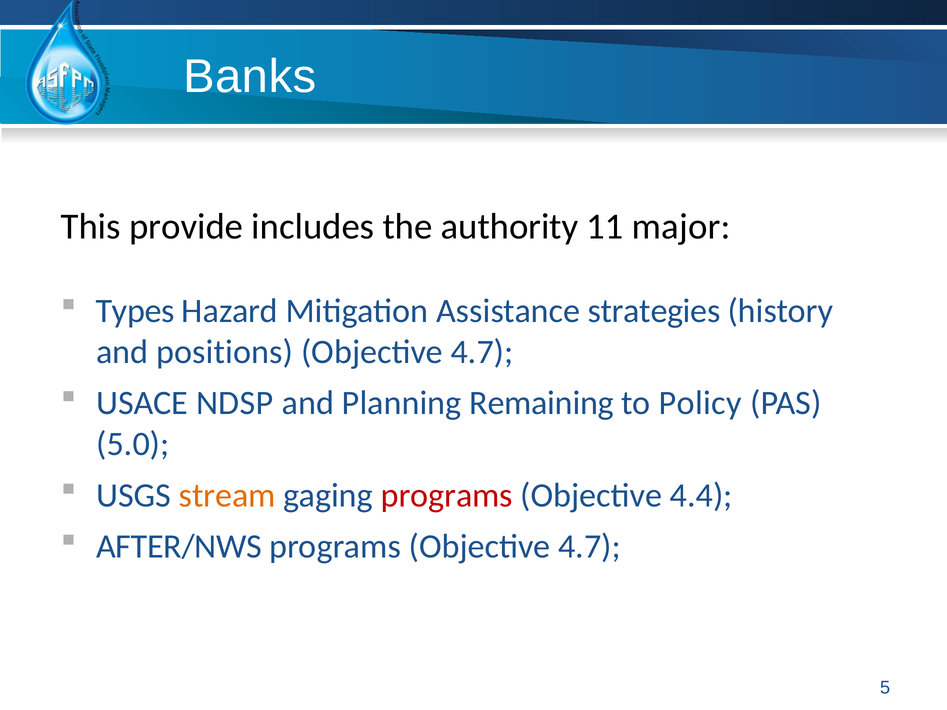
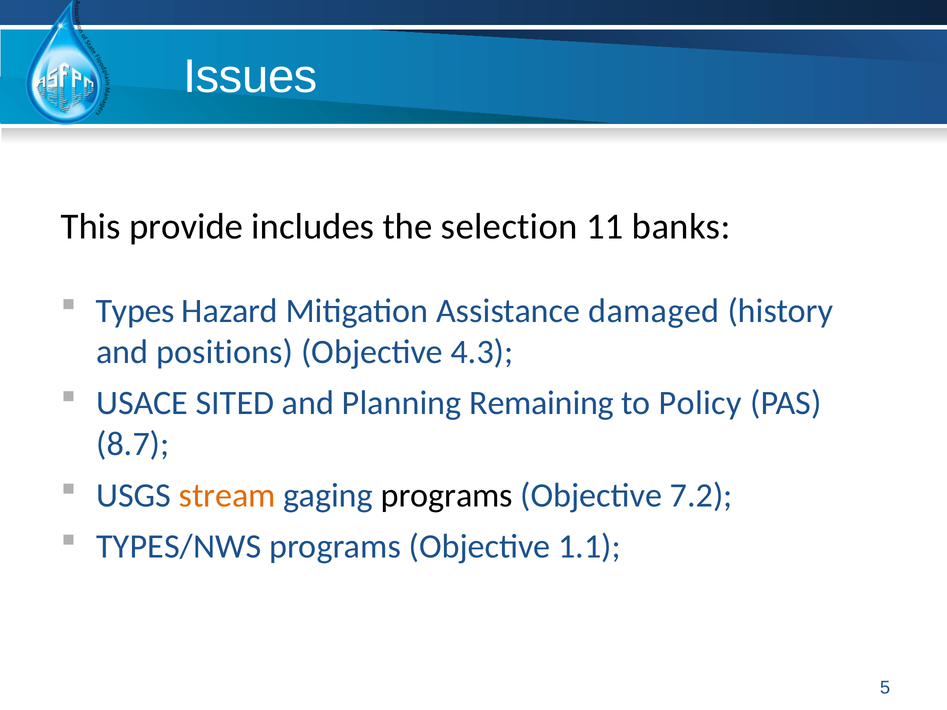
Banks: Banks -> Issues (250, 77)
authority: authority -> selection (509, 227)
major: major -> banks (681, 227)
strategies: strategies -> damaged (654, 311)
4.7: 4.7 -> 4.3 (482, 352)
NDSP: NDSP -> SITED (235, 403)
5.0: 5.0 -> 8.7 (133, 444)
programs colour: red -> black (447, 496)
4.4: 4.4 -> 7.2 (701, 496)
AFTER/NWS: AFTER/NWS -> TYPES/NWS (179, 547)
programs Objective 4.7: 4.7 -> 1.1 (590, 547)
